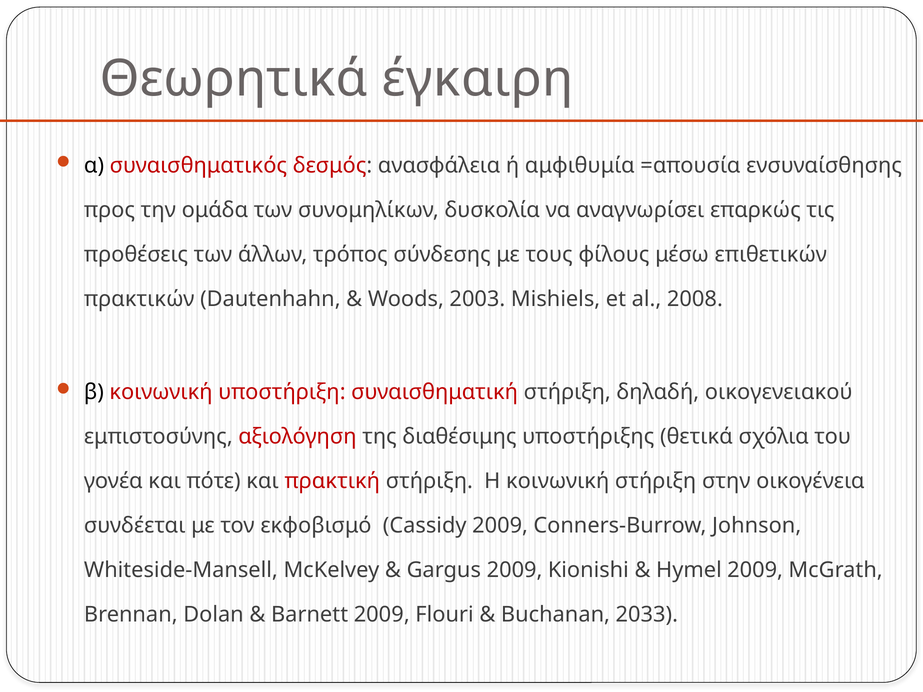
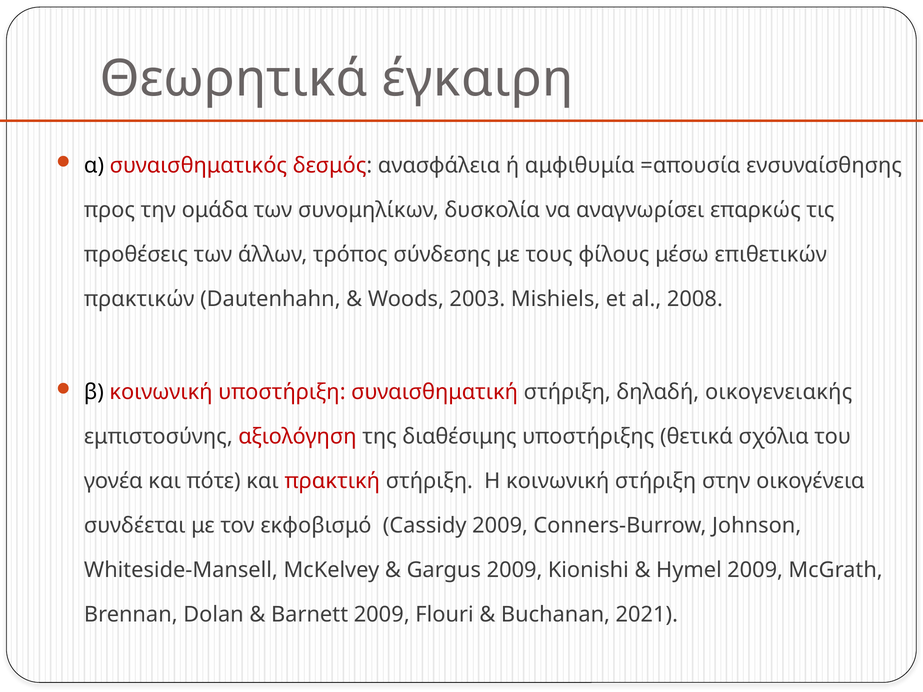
οικογενειακού: οικογενειακού -> οικογενειακής (779, 392)
2033: 2033 -> 2021 (647, 615)
